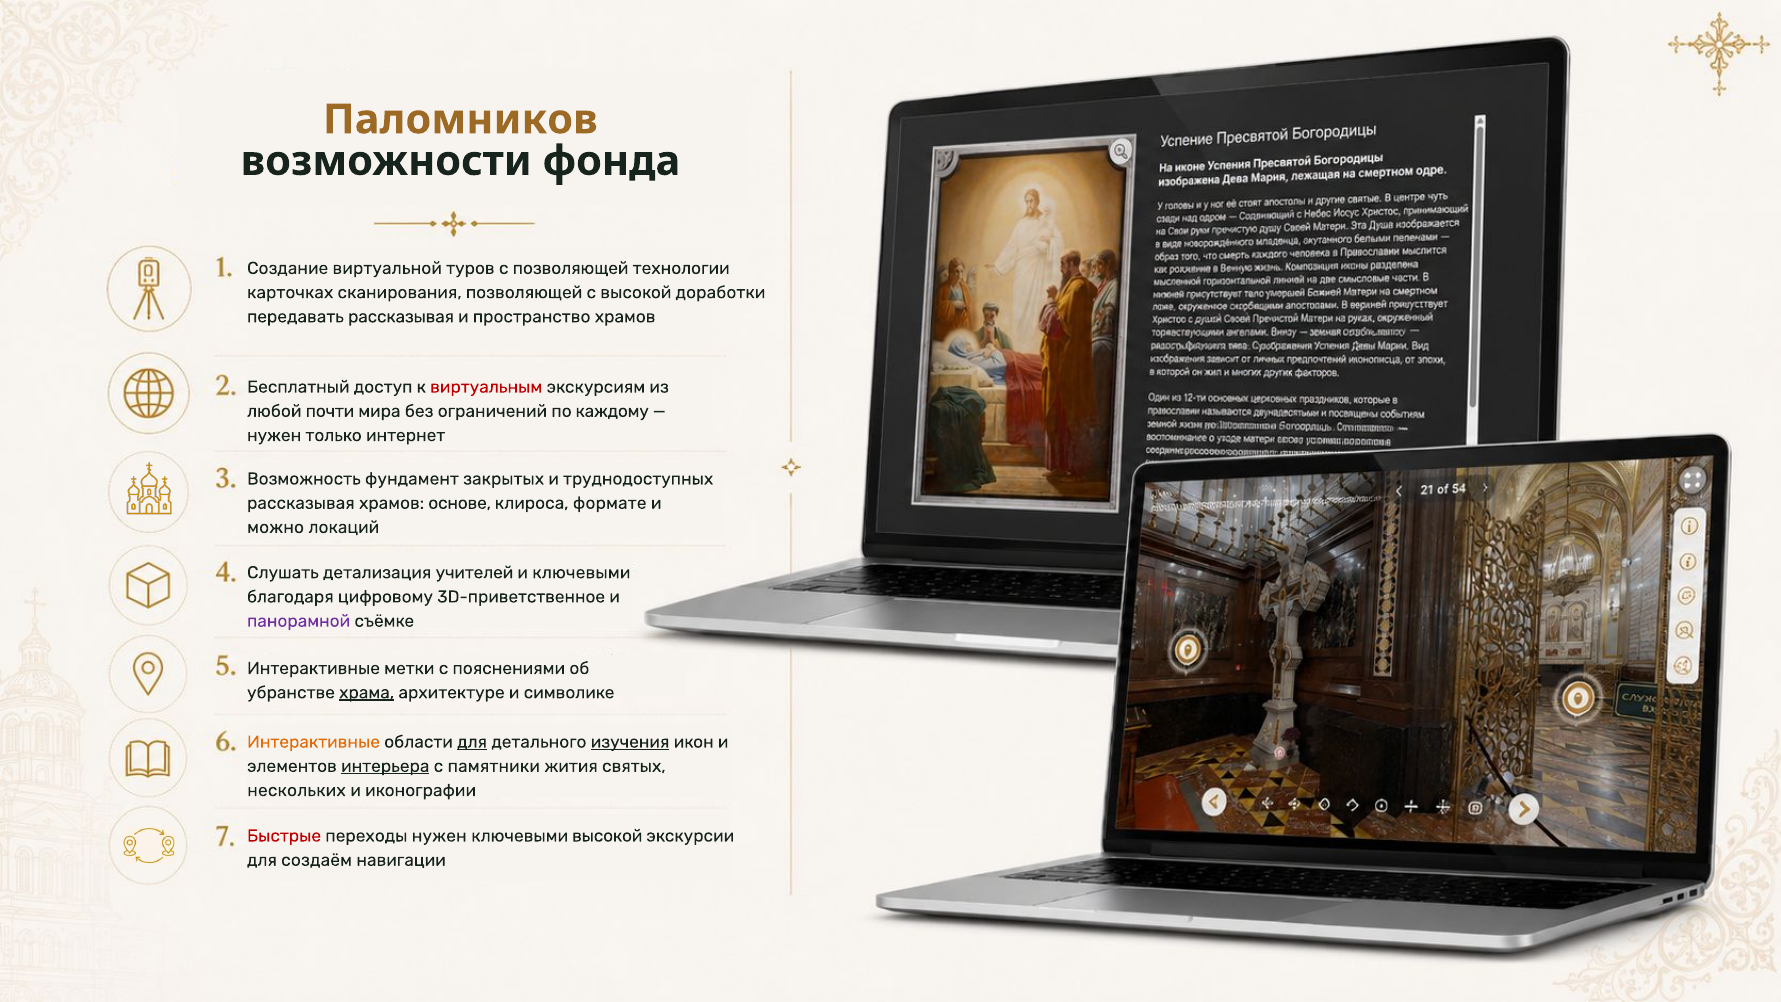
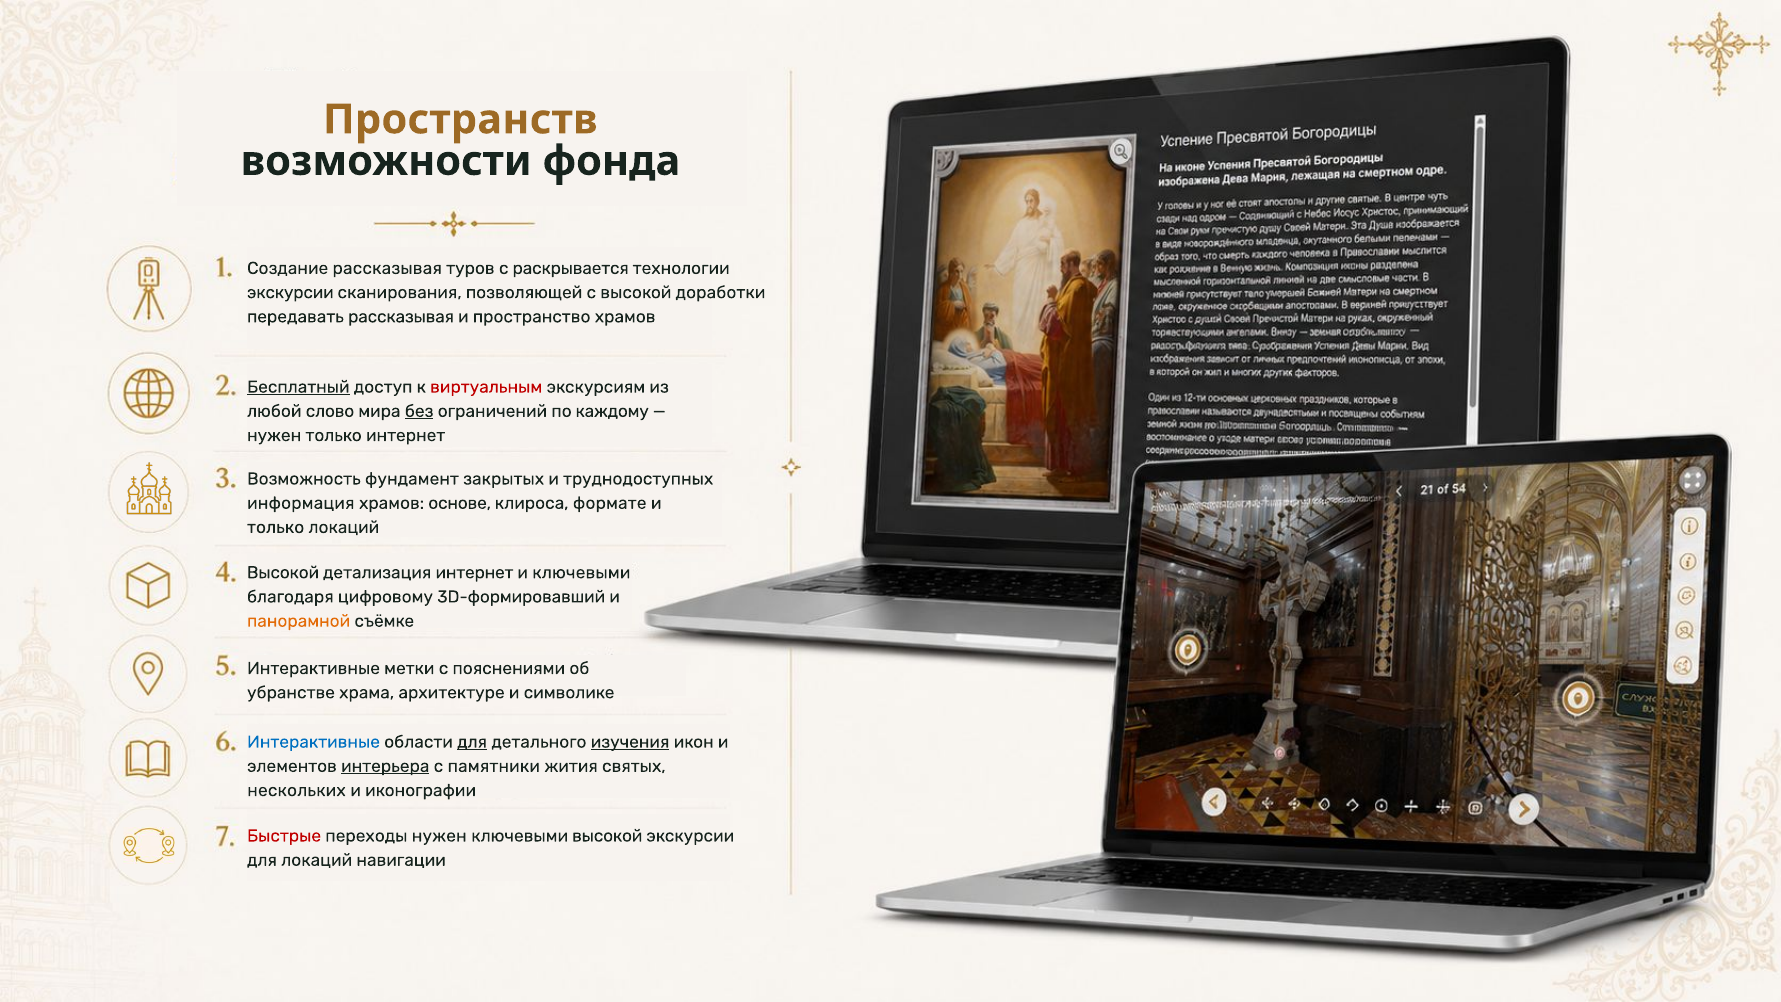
Паломников: Паломников -> Пространств (460, 120)
Создание виртуальной: виртуальной -> рассказывая (387, 268)
с позволяющей: позволяющей -> раскрывается (571, 268)
карточках: карточках -> экскурсии (290, 292)
Бесплатный underline: none -> present (298, 387)
почти: почти -> слово (330, 411)
без underline: none -> present (419, 411)
рассказывая: рассказывая -> информация (301, 503)
можно: можно -> только (276, 527)
Слушать: Слушать -> Высокой (283, 572)
детализация учителей: учителей -> интернет (474, 572)
3D-приветственное: 3D-приветственное -> 3D-формировавший (521, 597)
панорамной colour: purple -> orange (299, 621)
храма underline: present -> none (367, 692)
Интерактивные colour: orange -> blue (313, 742)
для создаём: создаём -> локаций (317, 860)
